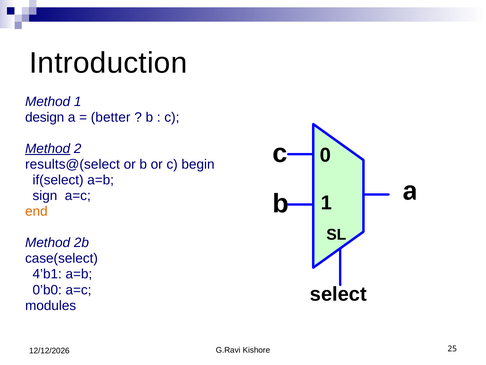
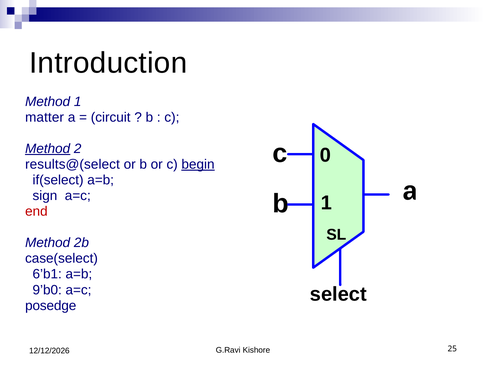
design: design -> matter (45, 117)
better: better -> circuit (111, 117)
begin underline: none -> present (198, 164)
end colour: orange -> red (36, 211)
4’b1: 4’b1 -> 6’b1 (47, 274)
0’b0: 0’b0 -> 9’b0 (47, 289)
modules: modules -> posedge (51, 305)
